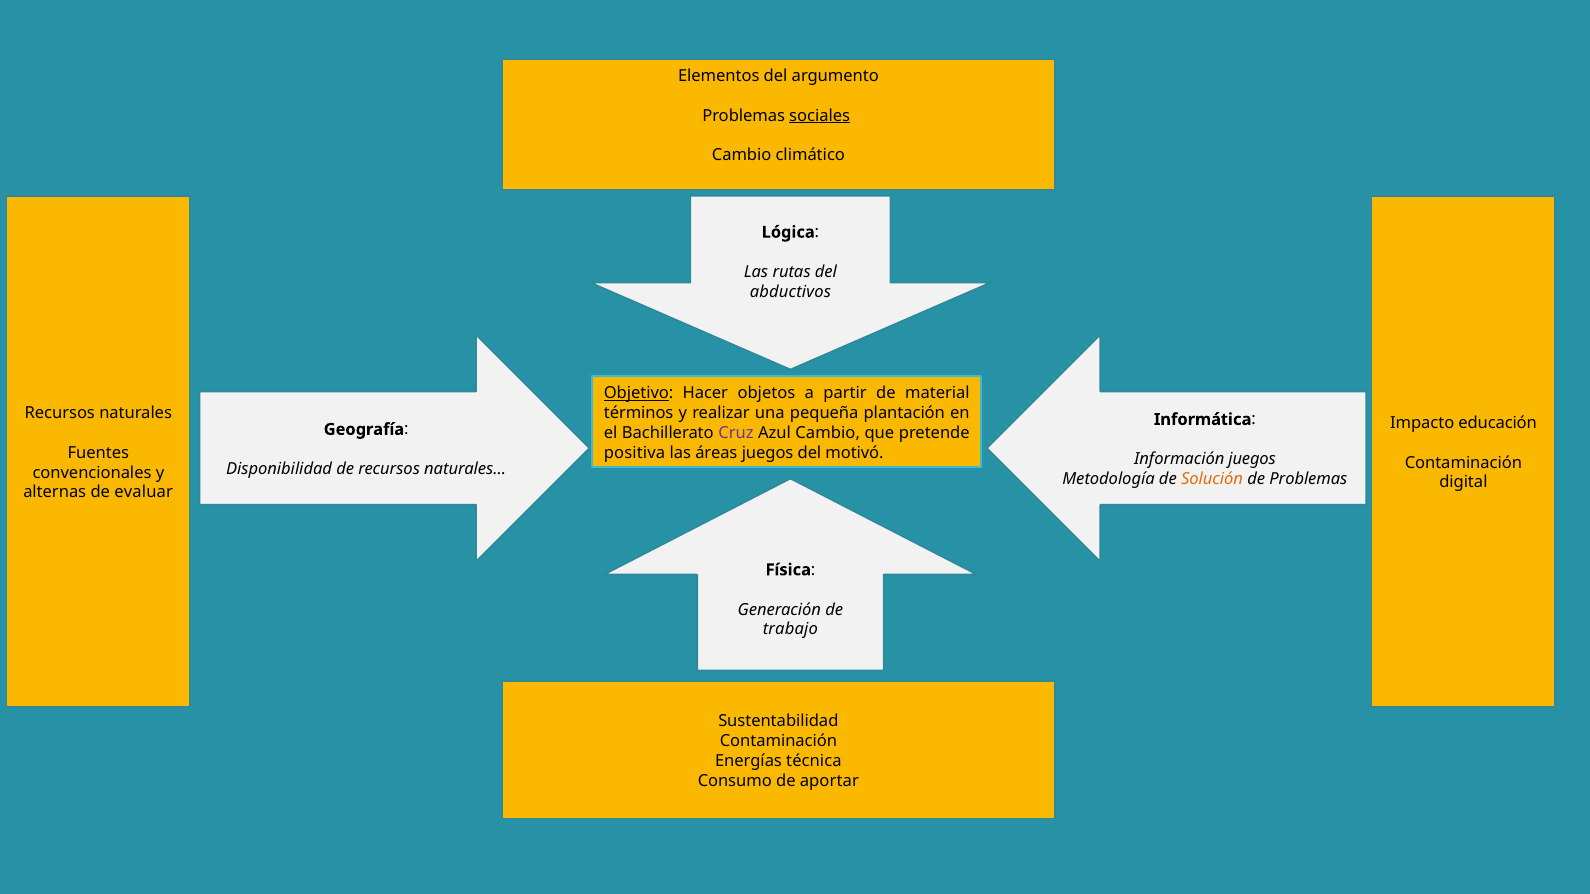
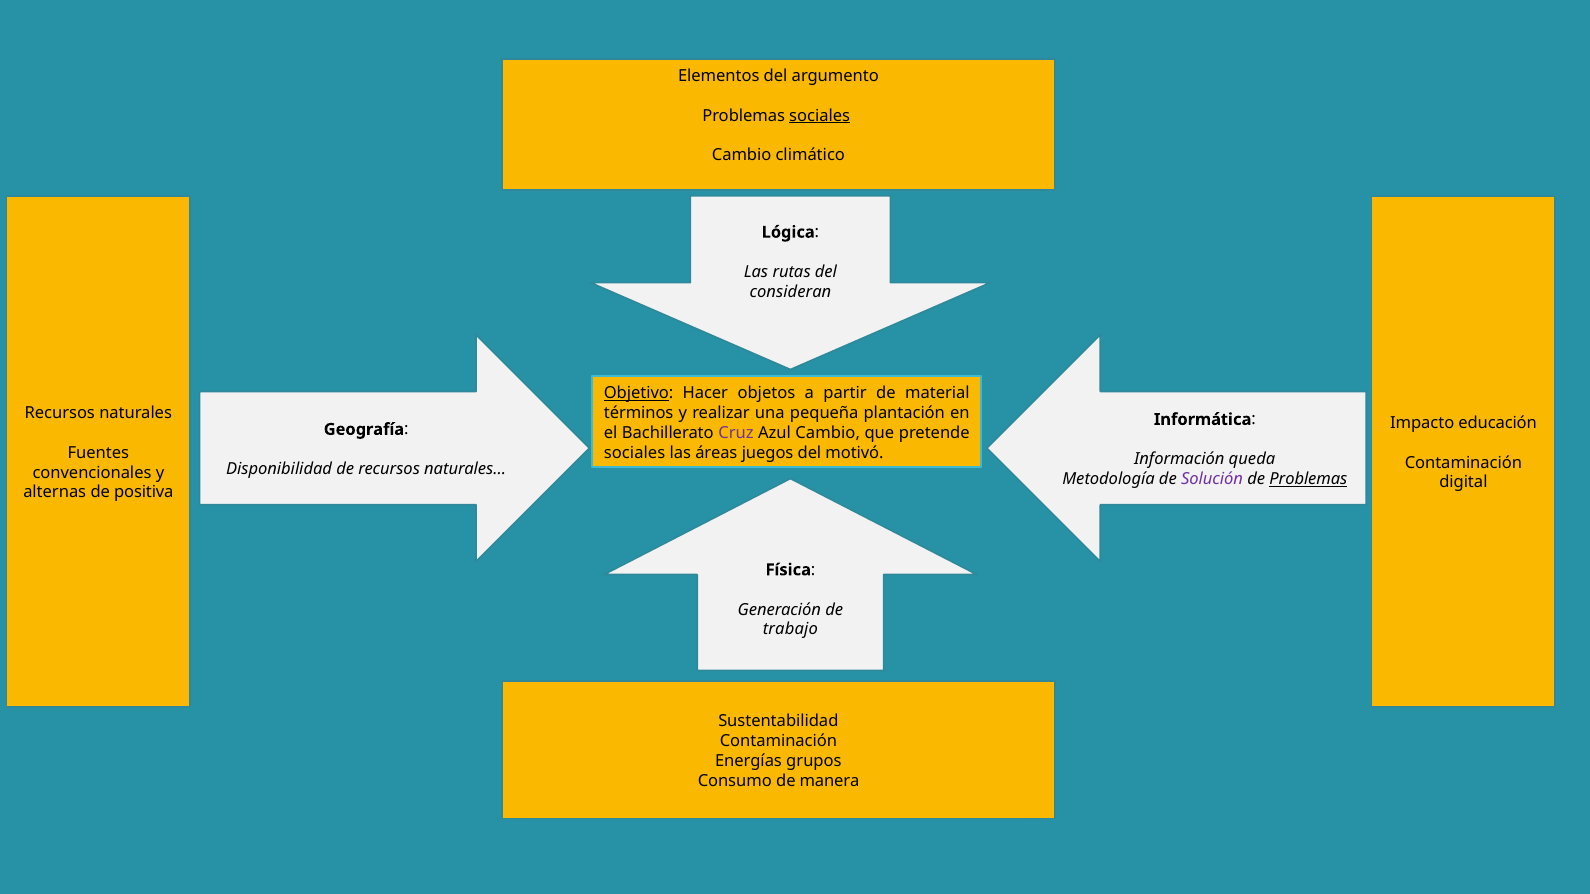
abductivos: abductivos -> consideran (790, 292)
positiva: positiva -> sociales (635, 453)
Información juegos: juegos -> queda (1252, 459)
Solución colour: orange -> purple (1212, 479)
Problemas underline: none -> present (1308, 479)
evaluar: evaluar -> positiva (144, 493)
técnica: técnica -> grupos (814, 761)
aportar: aportar -> manera (829, 781)
